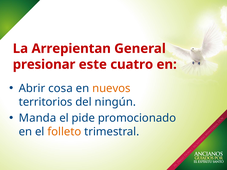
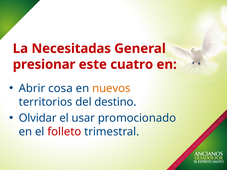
Arrepientan: Arrepientan -> Necesitadas (71, 49)
ningún: ningún -> destino (115, 102)
Manda: Manda -> Olvidar (38, 118)
pide: pide -> usar (83, 118)
folleto colour: orange -> red (64, 132)
